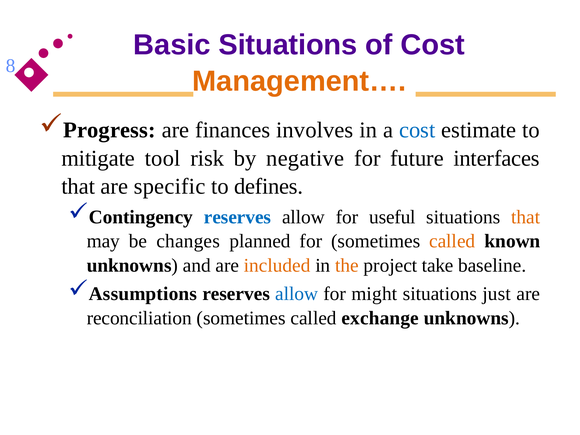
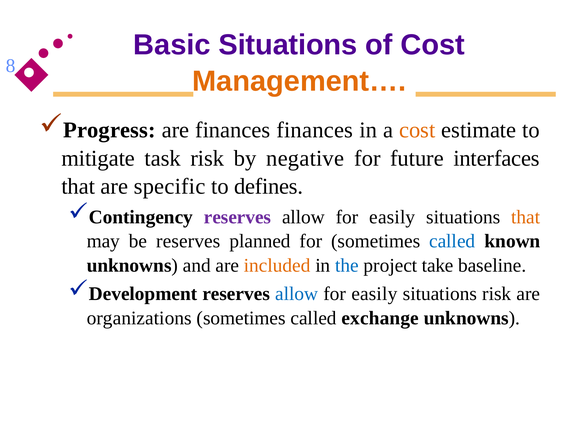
finances involves: involves -> finances (315, 130)
cost colour: blue -> orange (417, 130)
tool: tool -> task (163, 158)
reserves colour: blue -> purple (237, 217)
useful: useful -> easily (392, 217)
be changes: changes -> reserves (188, 241)
called colour: orange -> blue (452, 241)
the colour: orange -> blue (347, 265)
Assumptions: Assumptions -> Development (143, 294)
might: might -> easily (374, 294)
situations just: just -> risk (497, 294)
reconciliation: reconciliation -> organizations (139, 318)
